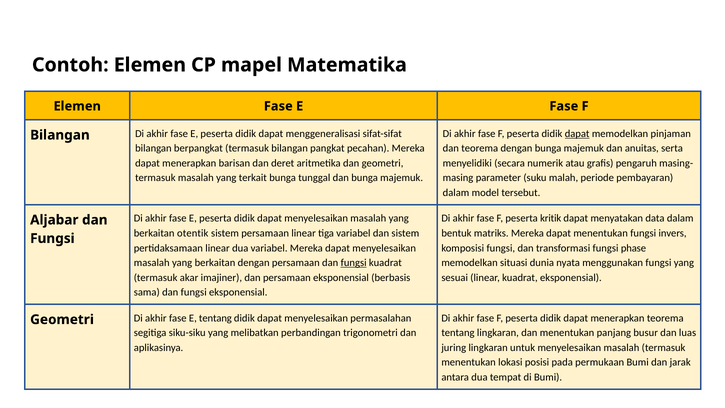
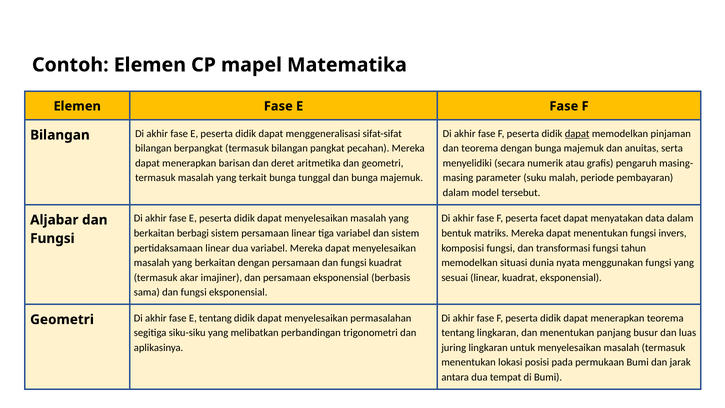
kritik: kritik -> facet (551, 218)
otentik: otentik -> berbagi (193, 233)
phase: phase -> tahun (633, 248)
fungsi underline: present -> none (354, 263)
